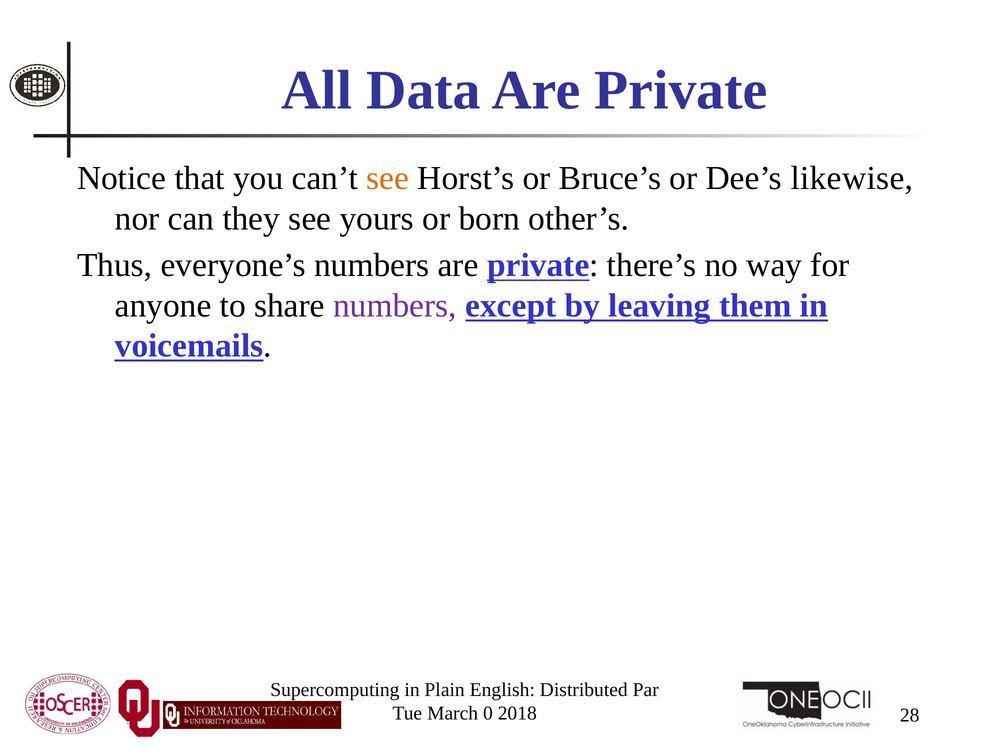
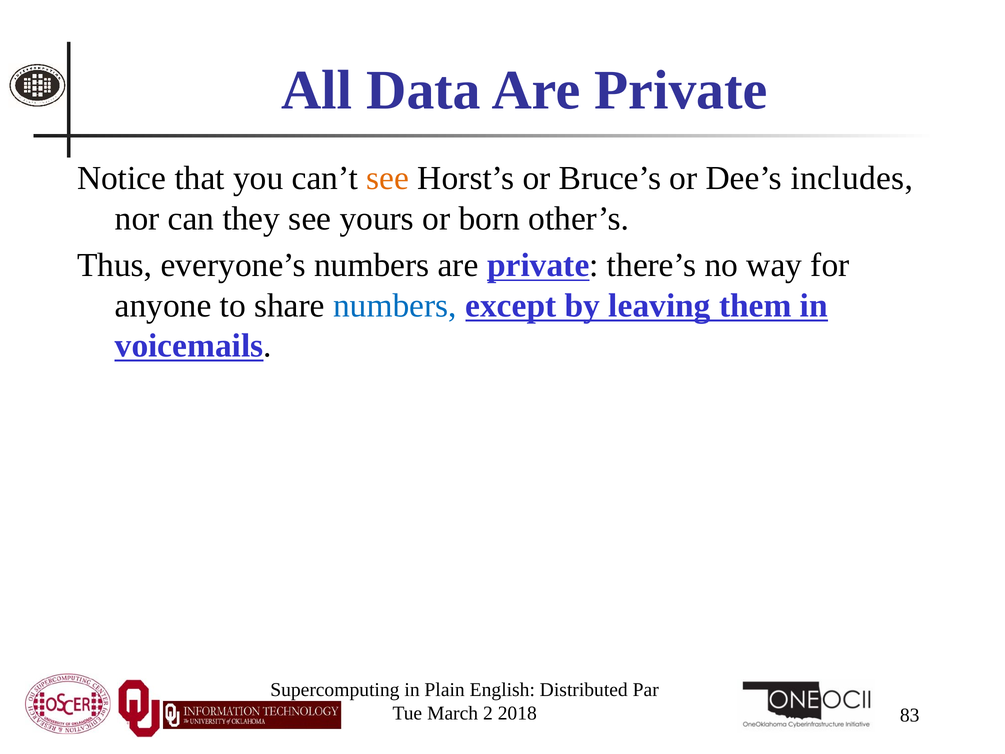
likewise: likewise -> includes (852, 178)
numbers colour: purple -> blue (395, 306)
0: 0 -> 2 (488, 713)
28: 28 -> 83 (910, 715)
